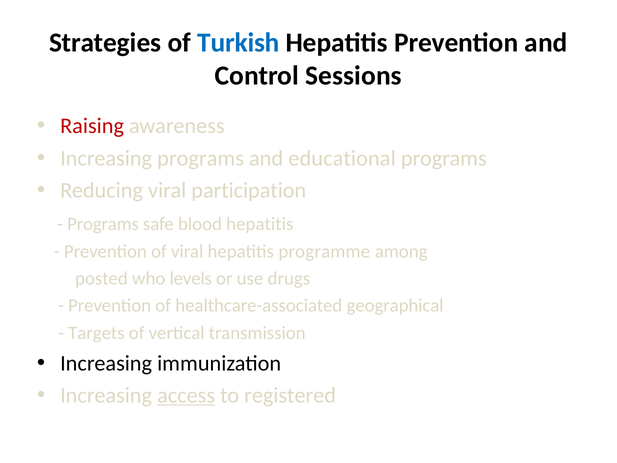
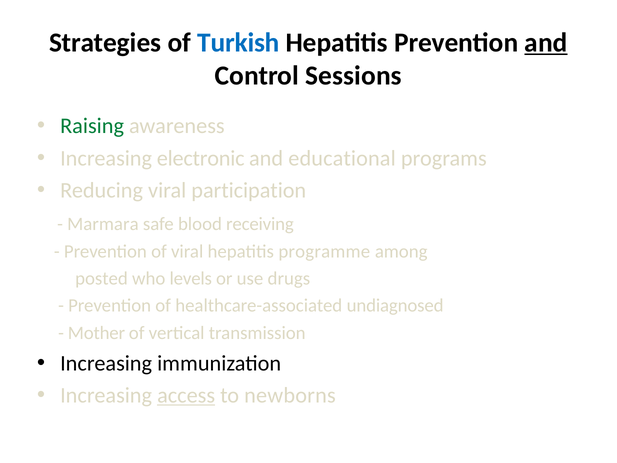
and underline: none -> present (546, 43)
Raising colour: red -> green (92, 126)
Increasing programs: programs -> electronic (201, 158)
Programs: Programs -> Marmara (103, 224)
blood hepatitis: hepatitis -> receiving (260, 224)
geographical: geographical -> undiagnosed (395, 306)
Targets: Targets -> Mother (96, 333)
registered: registered -> newborns (290, 395)
